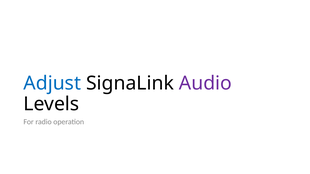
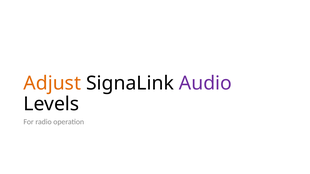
Adjust colour: blue -> orange (52, 83)
